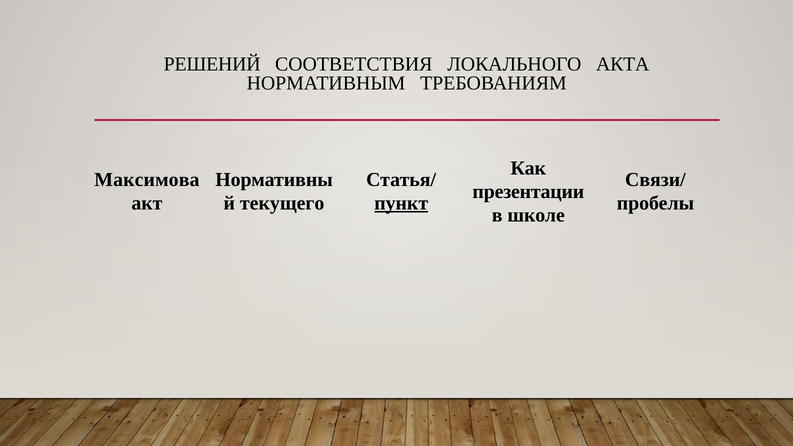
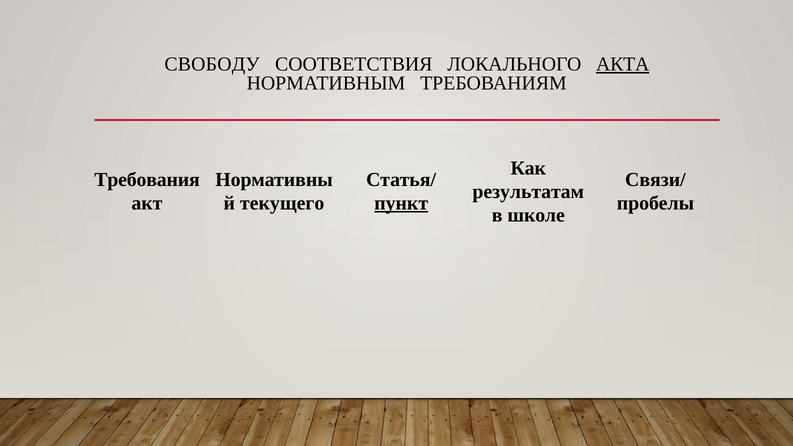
РЕШЕНИЙ: РЕШЕНИЙ -> СВОБОДУ (212, 64)
АКТА underline: none -> present (623, 64)
Максимова: Максимова -> Требования (147, 180)
презентации: презентации -> результатам (528, 192)
